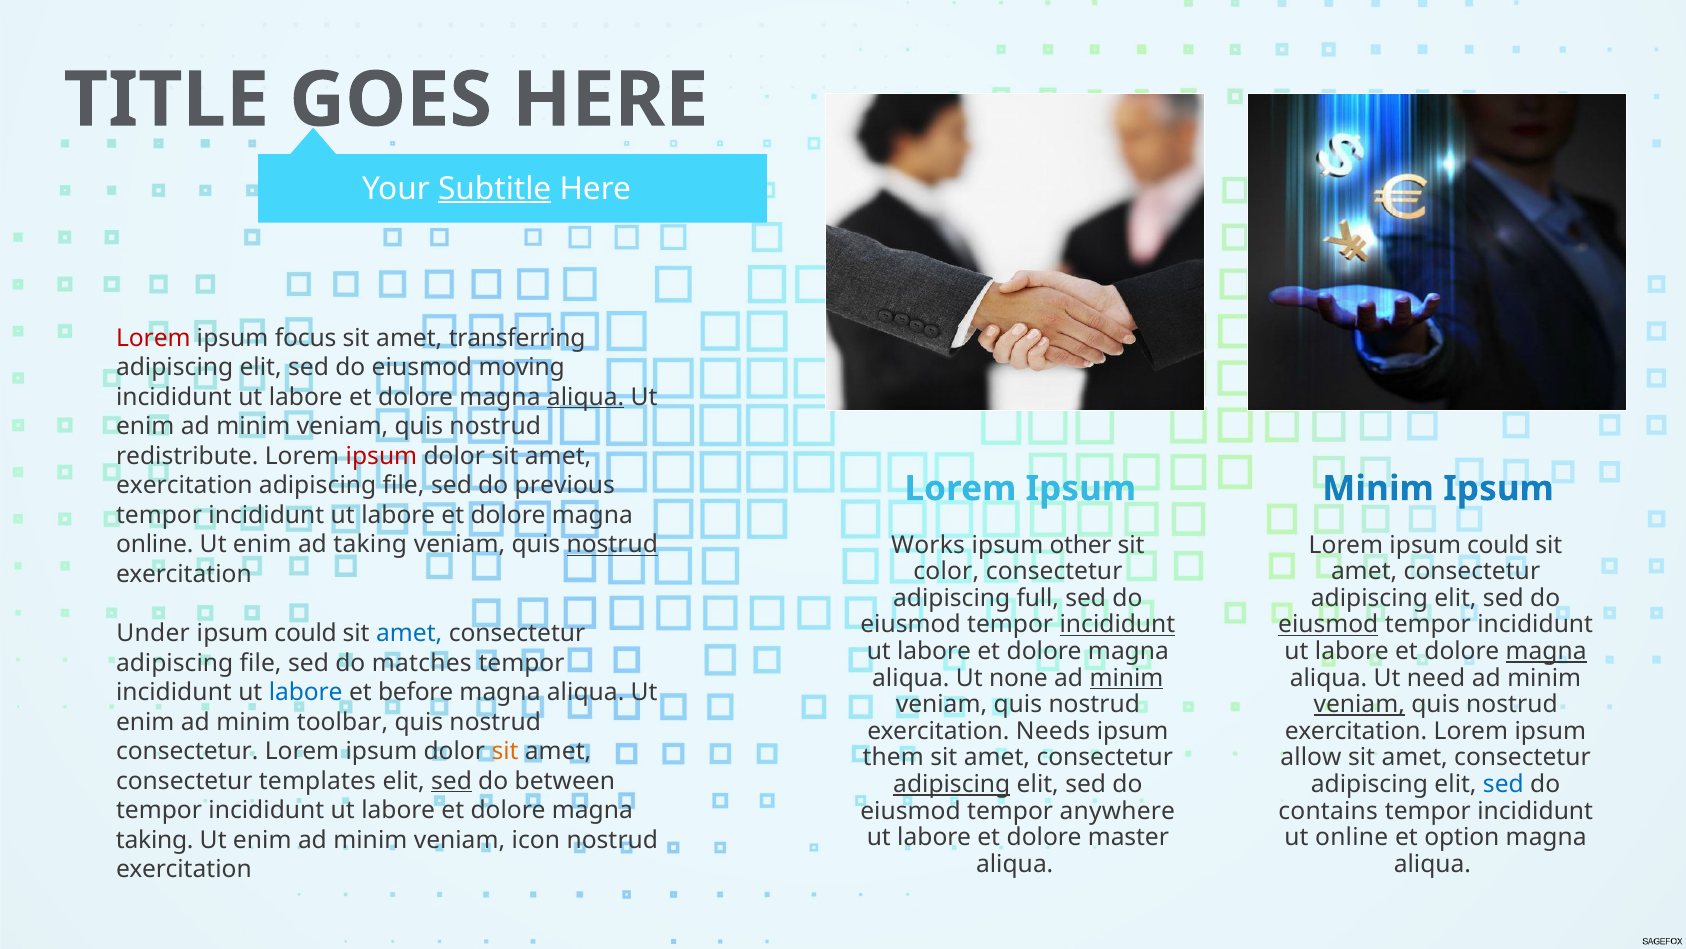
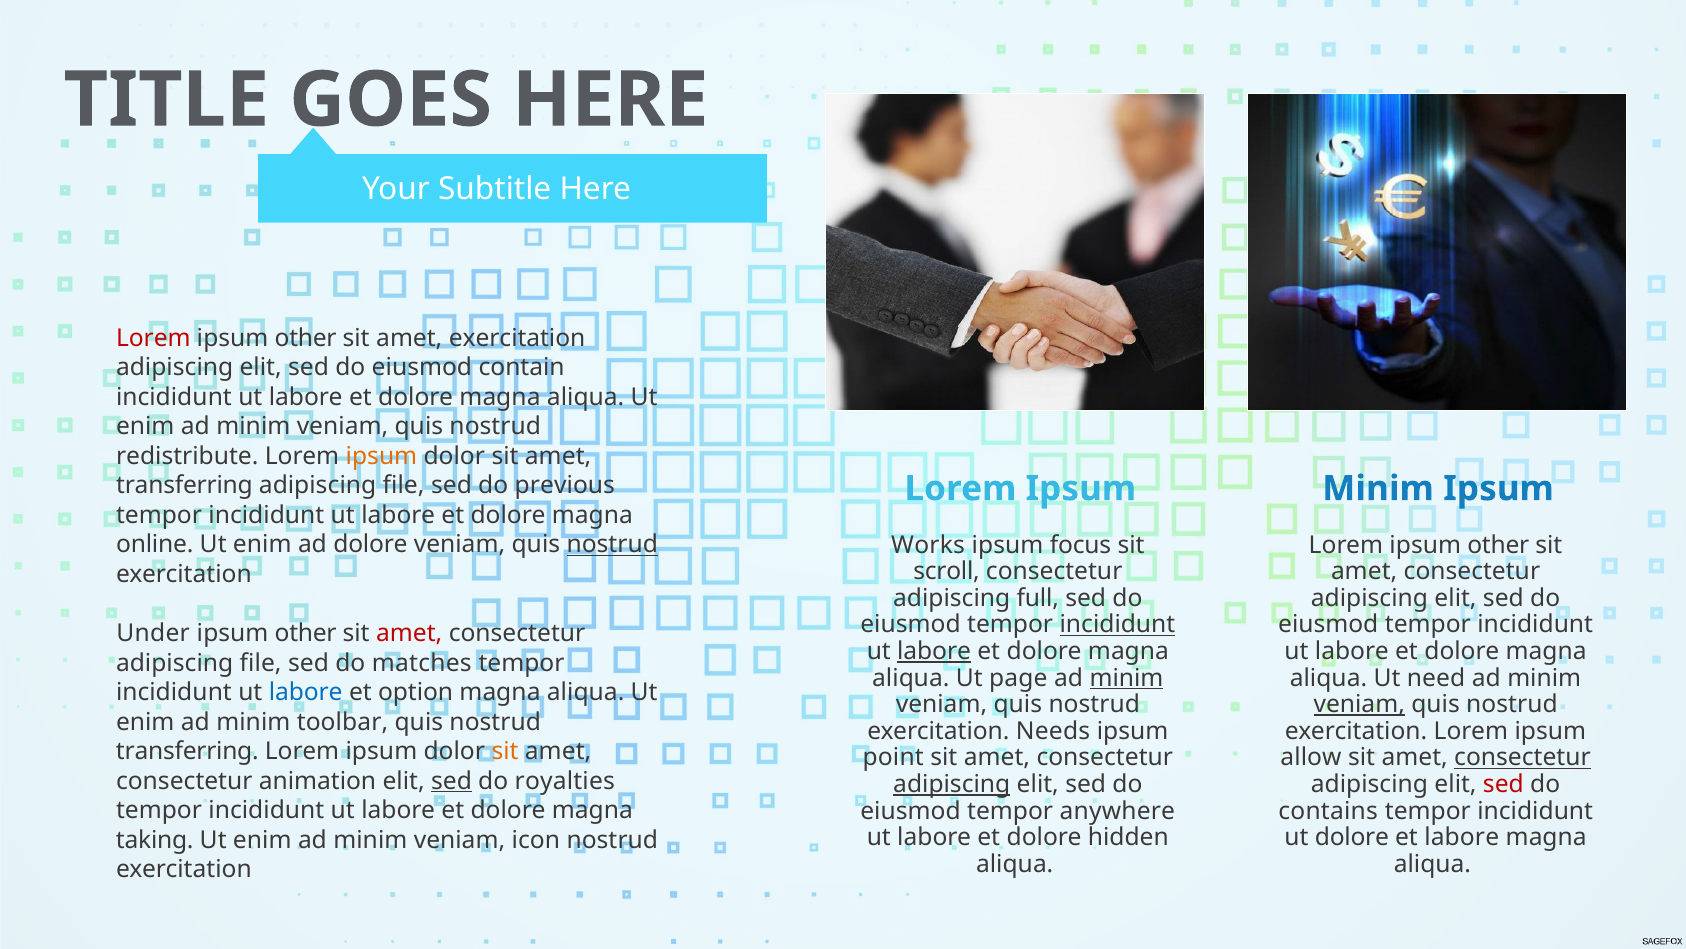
Subtitle underline: present -> none (495, 189)
focus: focus -> other (306, 338)
amet transferring: transferring -> exercitation (517, 338)
moving: moving -> contain (522, 367)
aliqua underline: present -> none (586, 397)
ipsum colour: red -> orange (381, 456)
exercitation: exercitation -> transferring (184, 485)
ad taking: taking -> dolore (370, 544)
other: other -> focus (1081, 545)
could: could -> other (1498, 545)
color: color -> scroll (947, 571)
eiusmod underline: present -> none (1328, 624)
could: could -> other (306, 633)
amet colour: blue -> red (409, 633)
labore underline: none -> present (934, 651)
magna underline: present -> none (1546, 651)
none: none -> page (1018, 677)
before: before -> option (416, 692)
consectetur: consectetur -> transferring (187, 751)
them: them -> point (893, 757)
consectetur underline: none -> present (1522, 757)
templates: templates -> animation (318, 781)
between: between -> royalties (565, 781)
sed colour: blue -> red (1503, 784)
master: master -> hidden (1128, 837)
ut online: online -> dolore (1352, 837)
et option: option -> labore (1462, 837)
